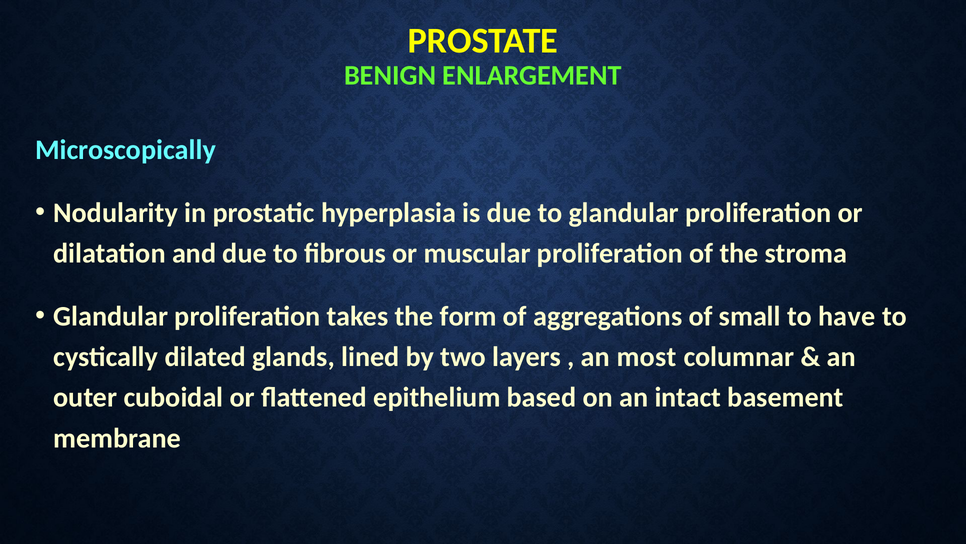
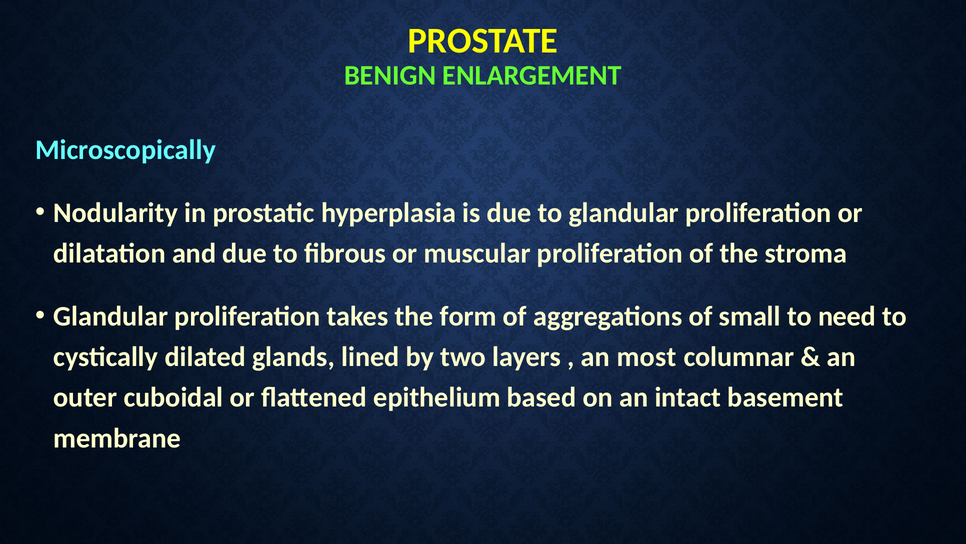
have: have -> need (847, 316)
